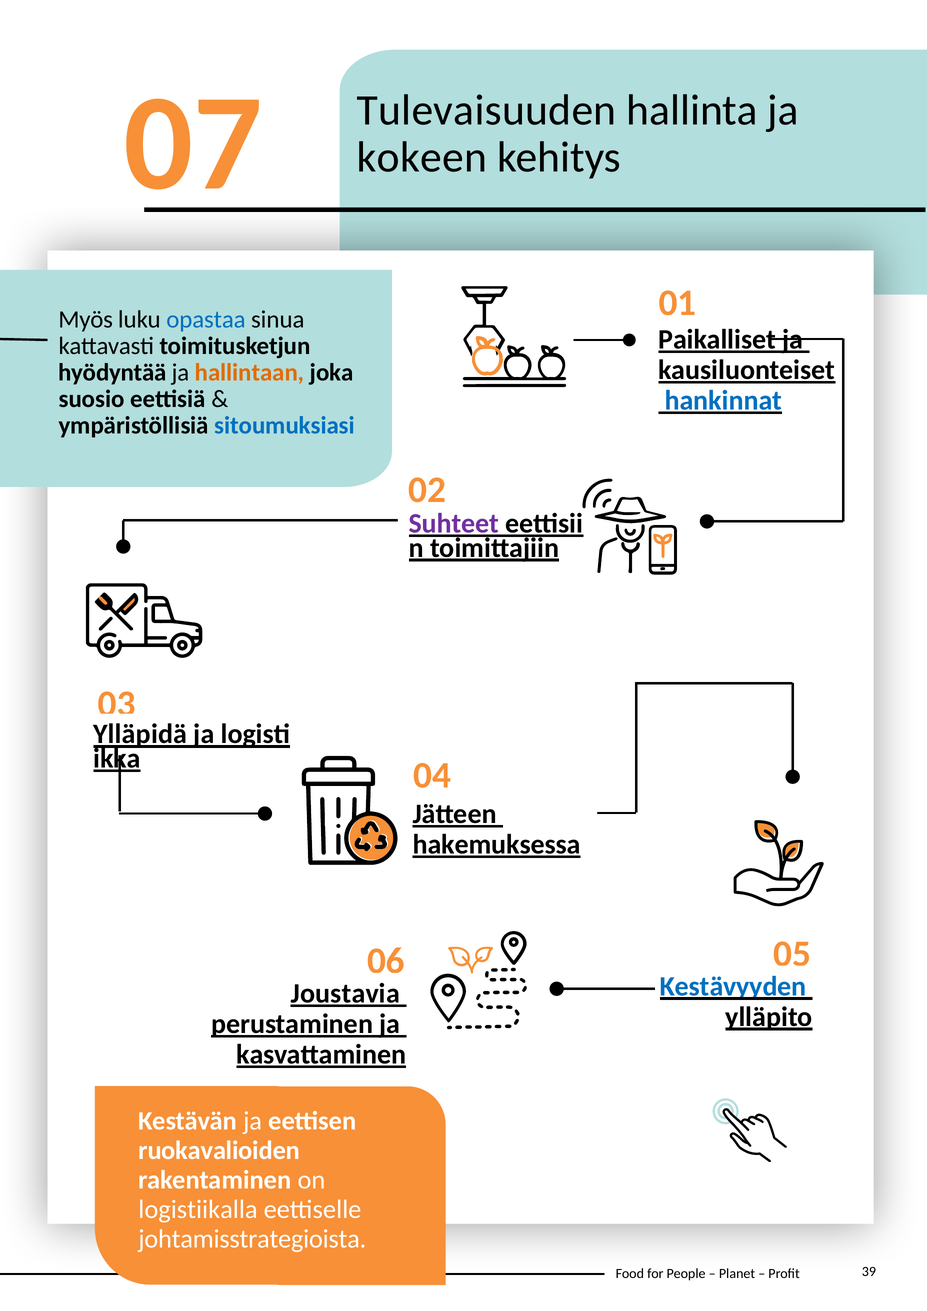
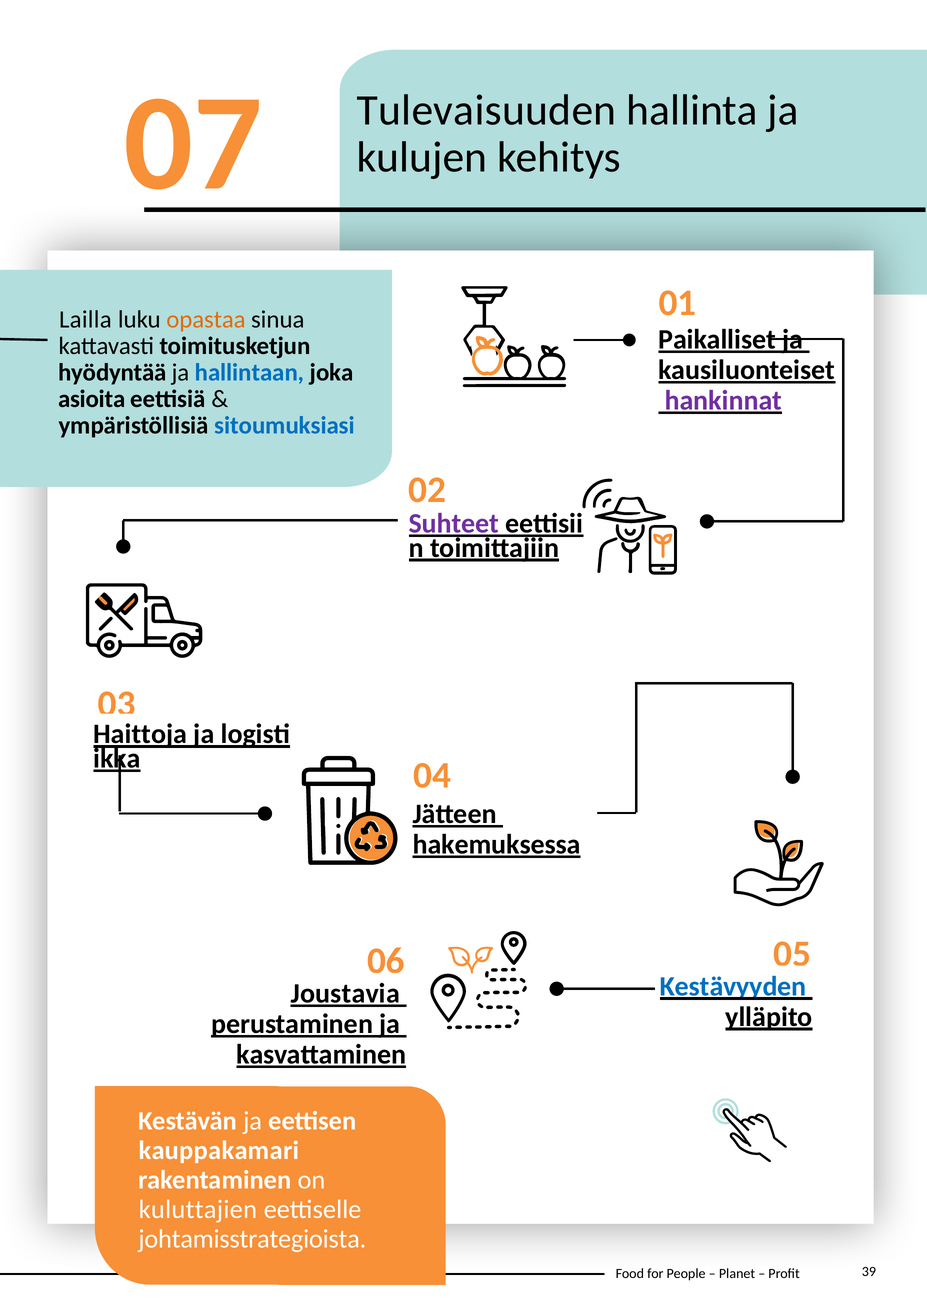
kokeen: kokeen -> kulujen (422, 158)
Myös: Myös -> Lailla (85, 319)
opastaa colour: blue -> orange (206, 319)
hallintaan colour: orange -> blue (250, 372)
suosio: suosio -> asioita (92, 399)
hankinnat colour: blue -> purple (723, 401)
Ylläpidä: Ylläpidä -> Haittoja (140, 734)
ruokavalioiden: ruokavalioiden -> kauppakamari (219, 1151)
logistiikalla: logistiikalla -> kuluttajien (198, 1210)
